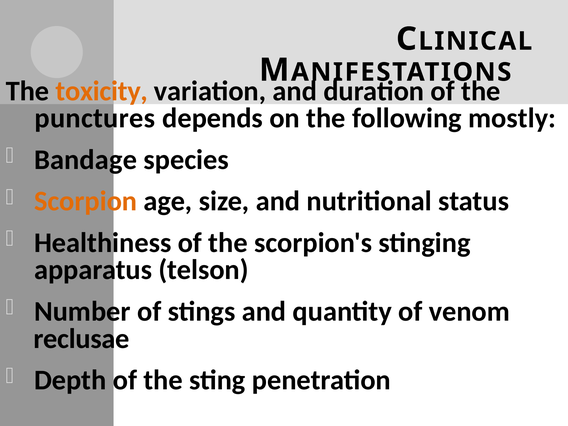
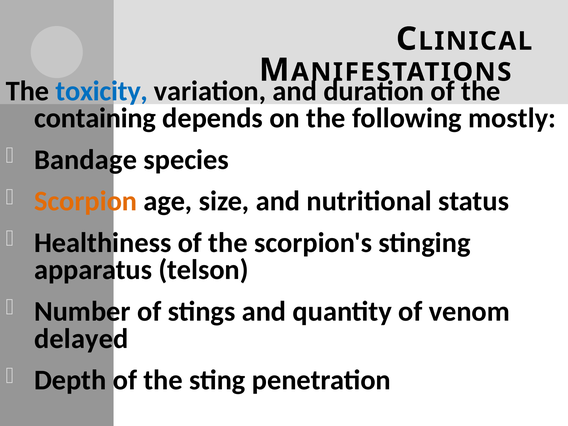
toxicity colour: orange -> blue (102, 91)
punctures: punctures -> containing (95, 118)
reclusae: reclusae -> delayed (81, 339)
